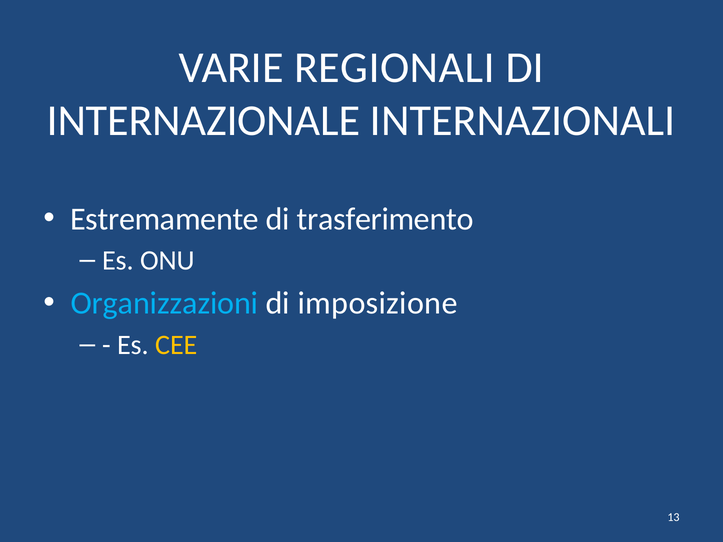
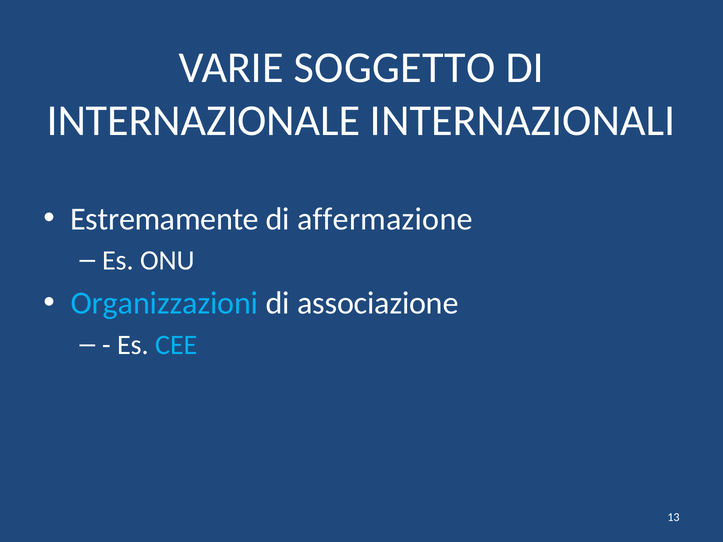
REGIONALI: REGIONALI -> SOGGETTO (395, 68)
trasferimento: trasferimento -> affermazione (385, 219)
imposizione: imposizione -> associazione (378, 303)
CEE colour: yellow -> light blue (176, 345)
